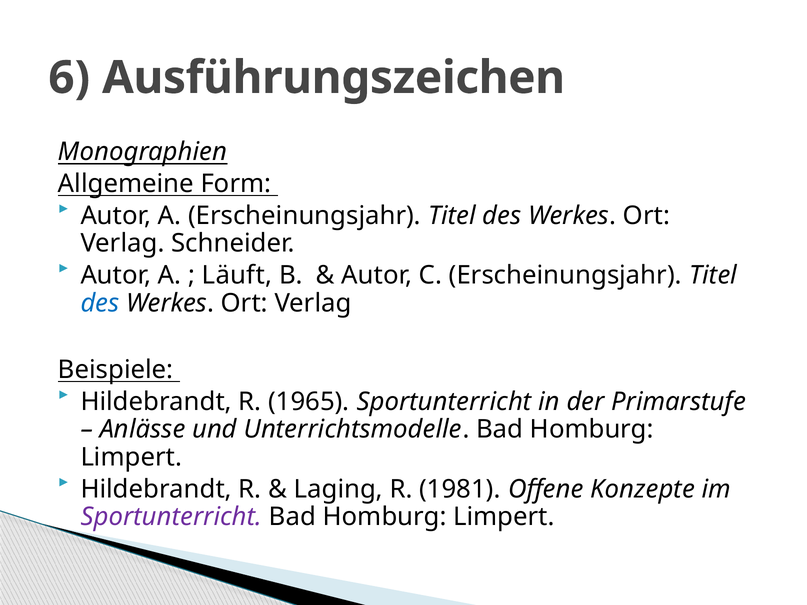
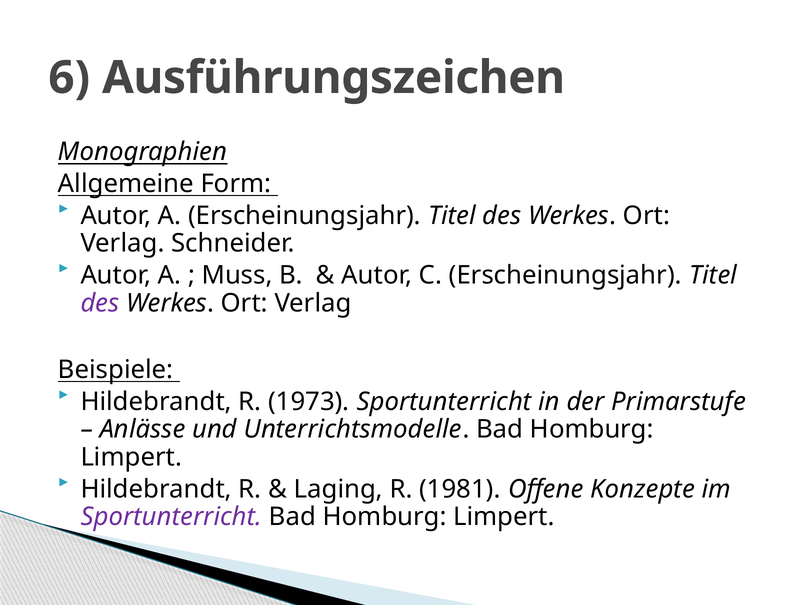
Läuft: Läuft -> Muss (237, 275)
des colour: blue -> purple (100, 303)
1965: 1965 -> 1973 (309, 402)
